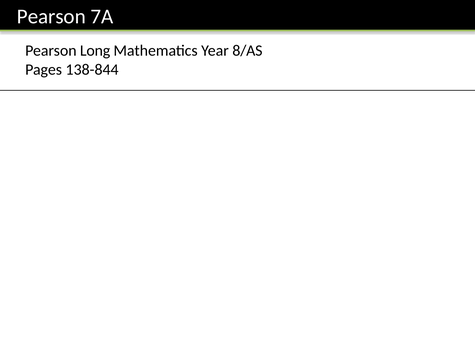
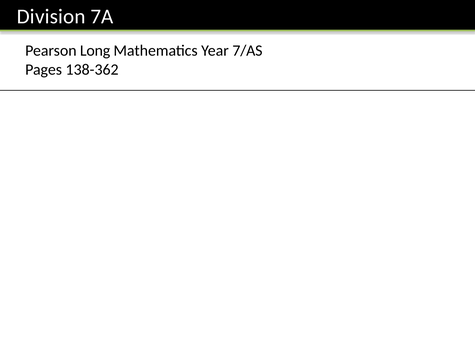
Pearson: Pearson -> Division (51, 16)
8/AS: 8/AS -> 7/AS (247, 51)
138-844: 138-844 -> 138-362 (92, 70)
